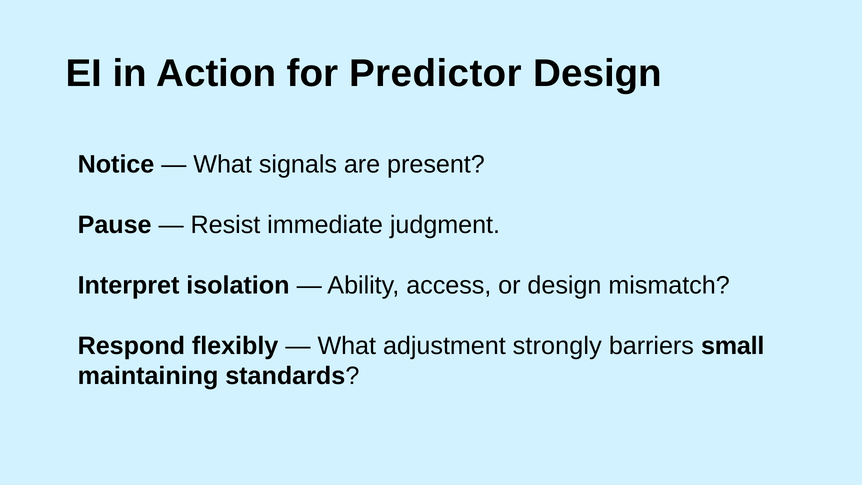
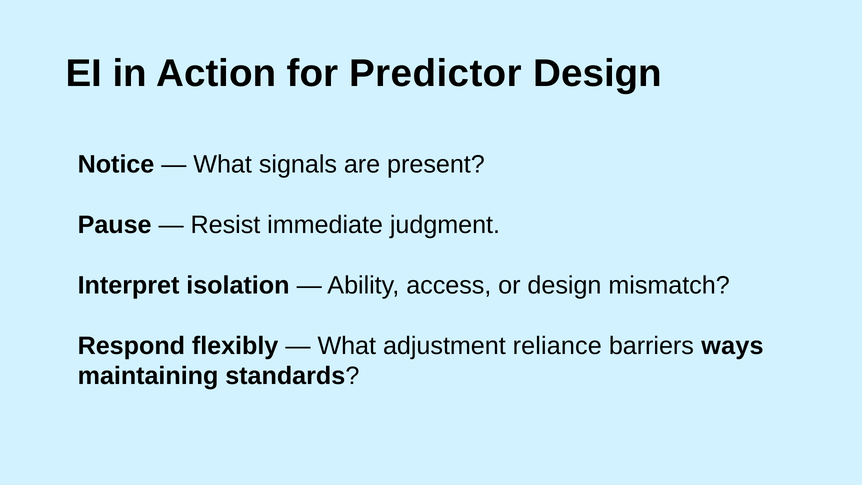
strongly: strongly -> reliance (557, 346)
small: small -> ways (732, 346)
